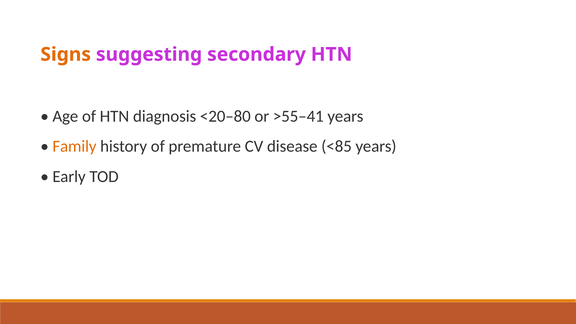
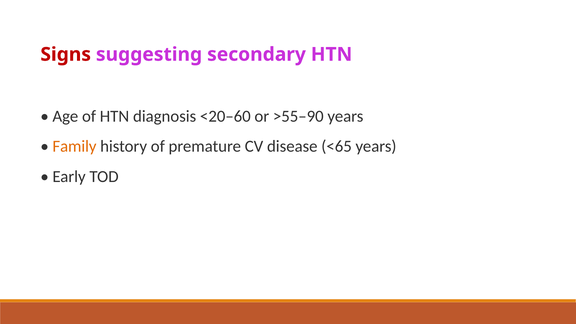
Signs colour: orange -> red (66, 54)
<20–80: <20–80 -> <20–60 (225, 116)
>55–41: >55–41 -> >55–90 (298, 116)
<85: <85 -> <65 (337, 146)
